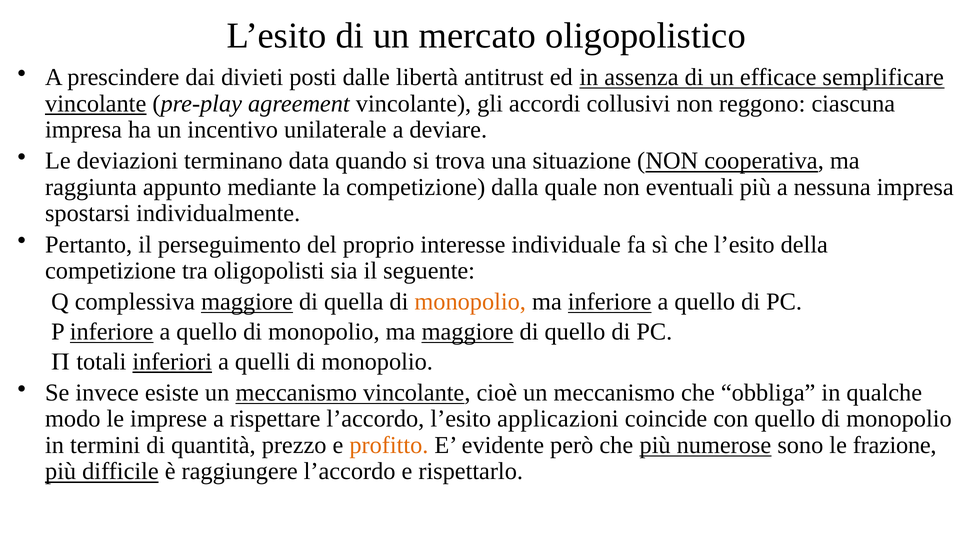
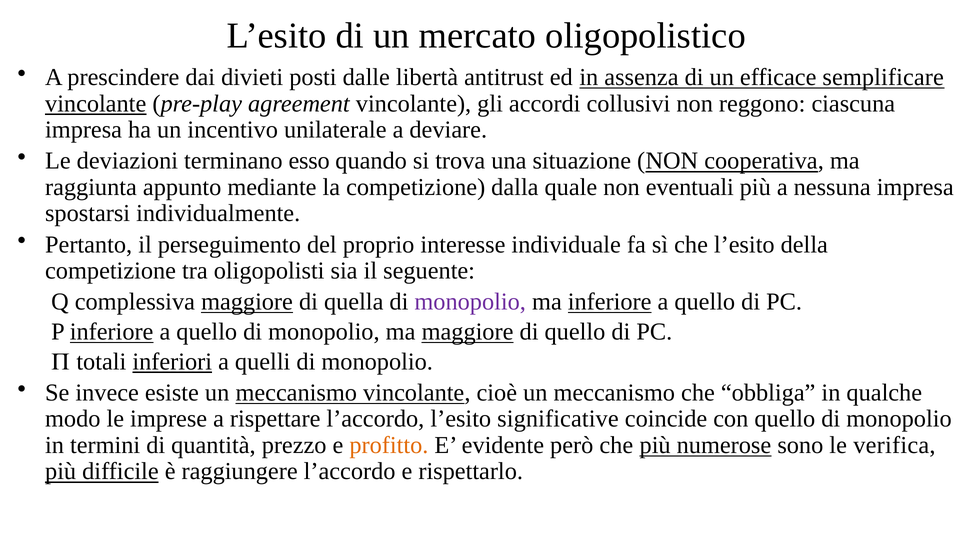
data: data -> esso (309, 161)
monopolio colour: orange -> purple (470, 302)
applicazioni: applicazioni -> significative (558, 419)
frazione: frazione -> verifica (894, 445)
